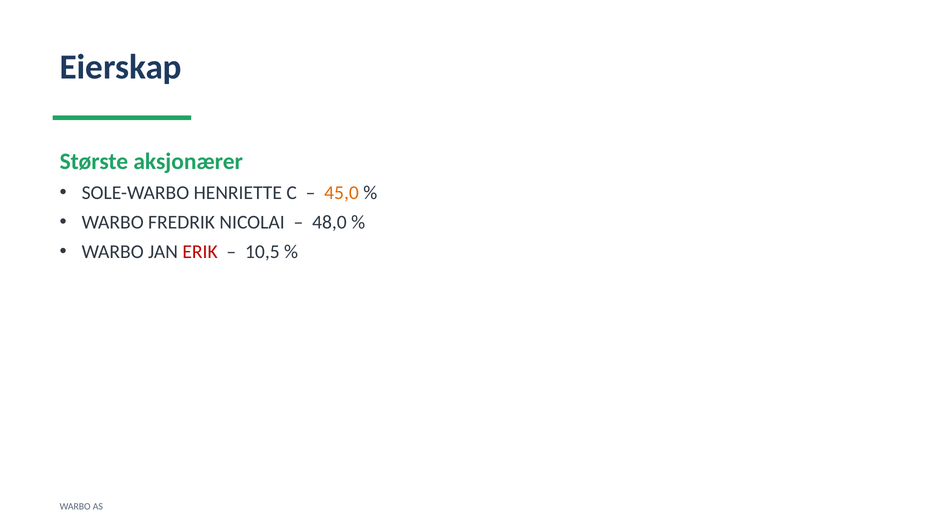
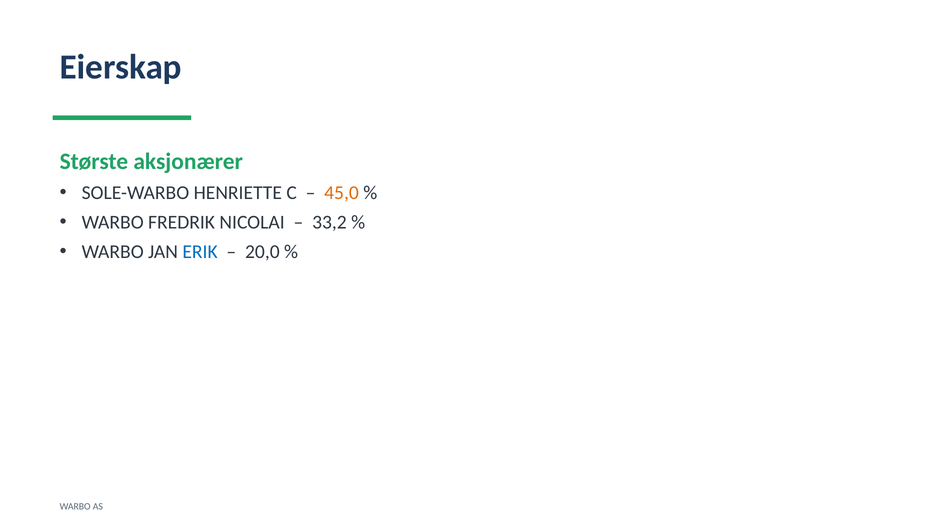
48,0: 48,0 -> 33,2 (329, 222)
ERIK colour: red -> blue (200, 252)
10,5: 10,5 -> 20,0 (262, 252)
